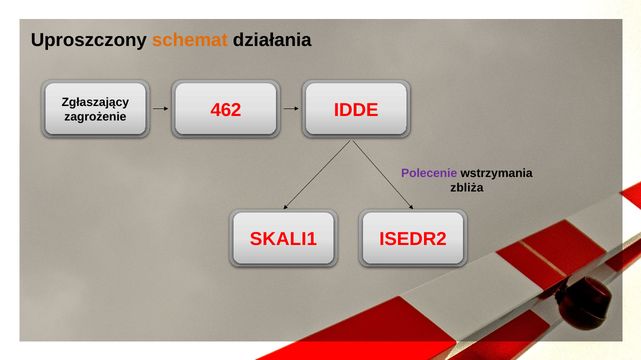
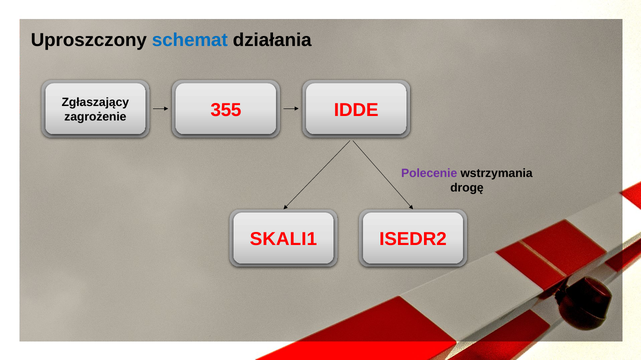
schemat colour: orange -> blue (190, 40)
462: 462 -> 355 (226, 110)
zbliża: zbliża -> drogę (467, 188)
